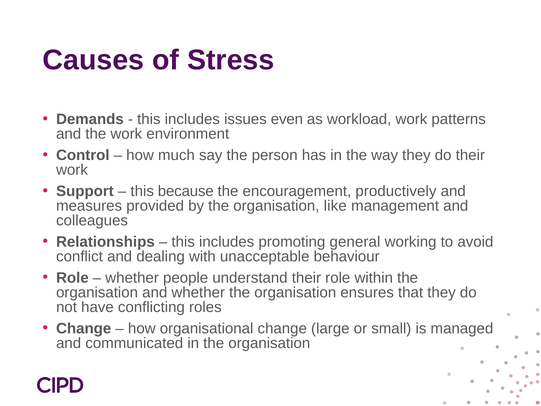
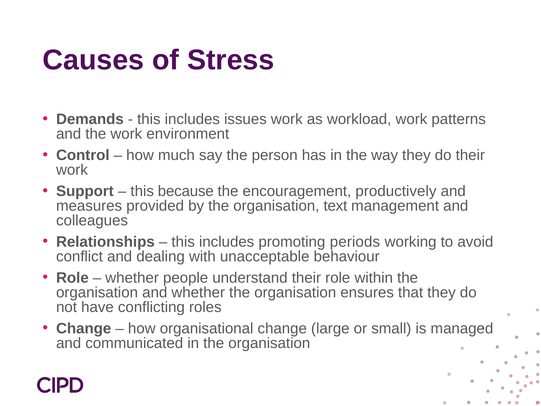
issues even: even -> work (287, 119)
like: like -> text (335, 206)
general: general -> periods (355, 242)
